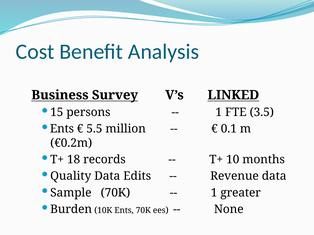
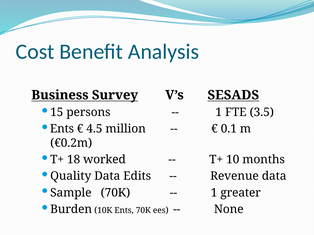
LINKED: LINKED -> SESADS (233, 95)
5.5: 5.5 -> 4.5 (94, 129)
records: records -> worked (104, 160)
